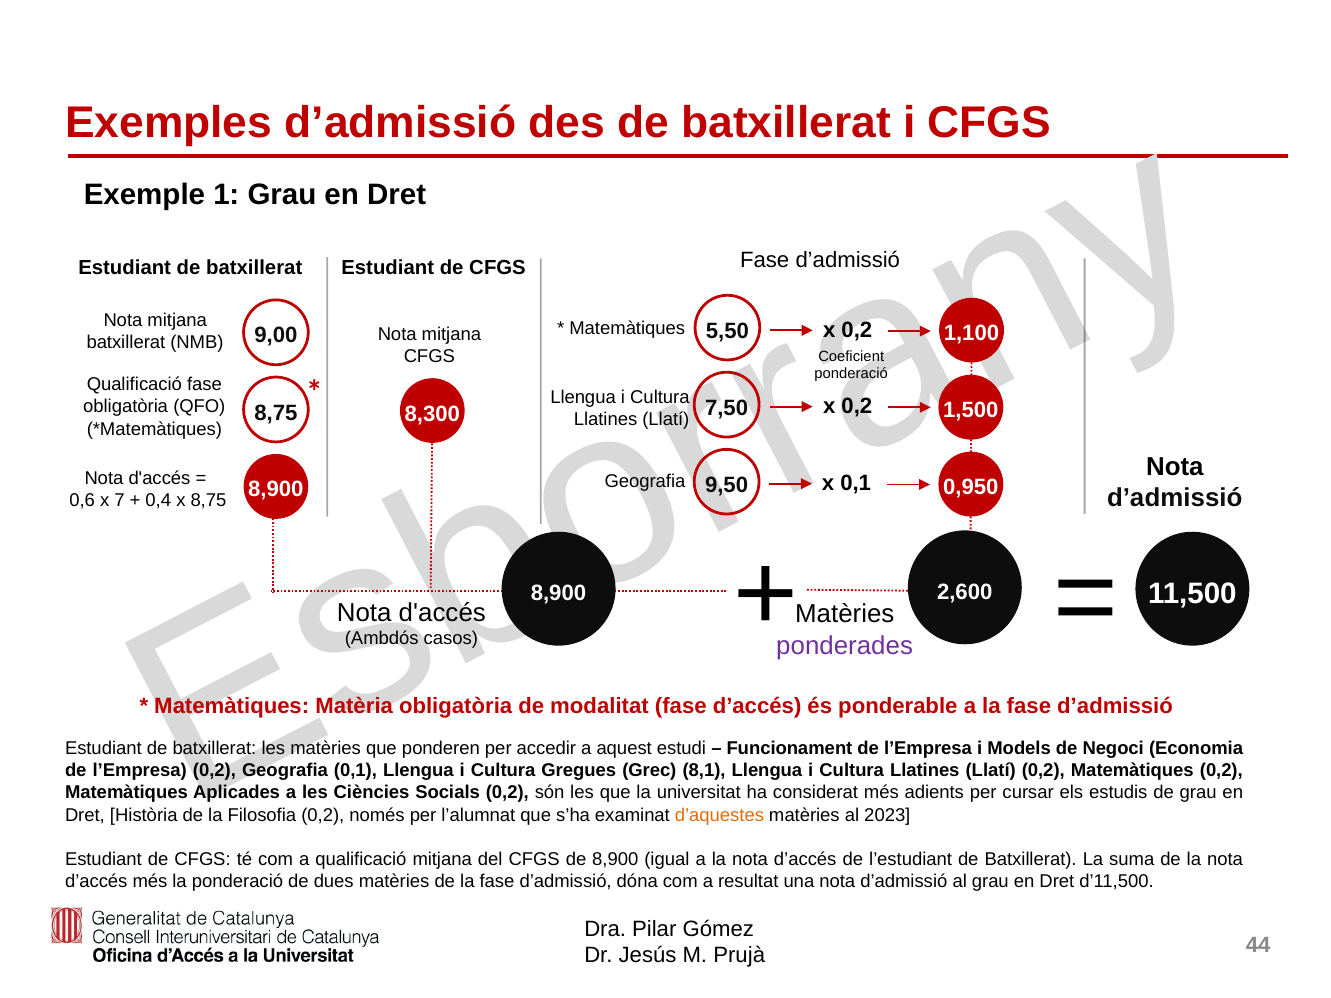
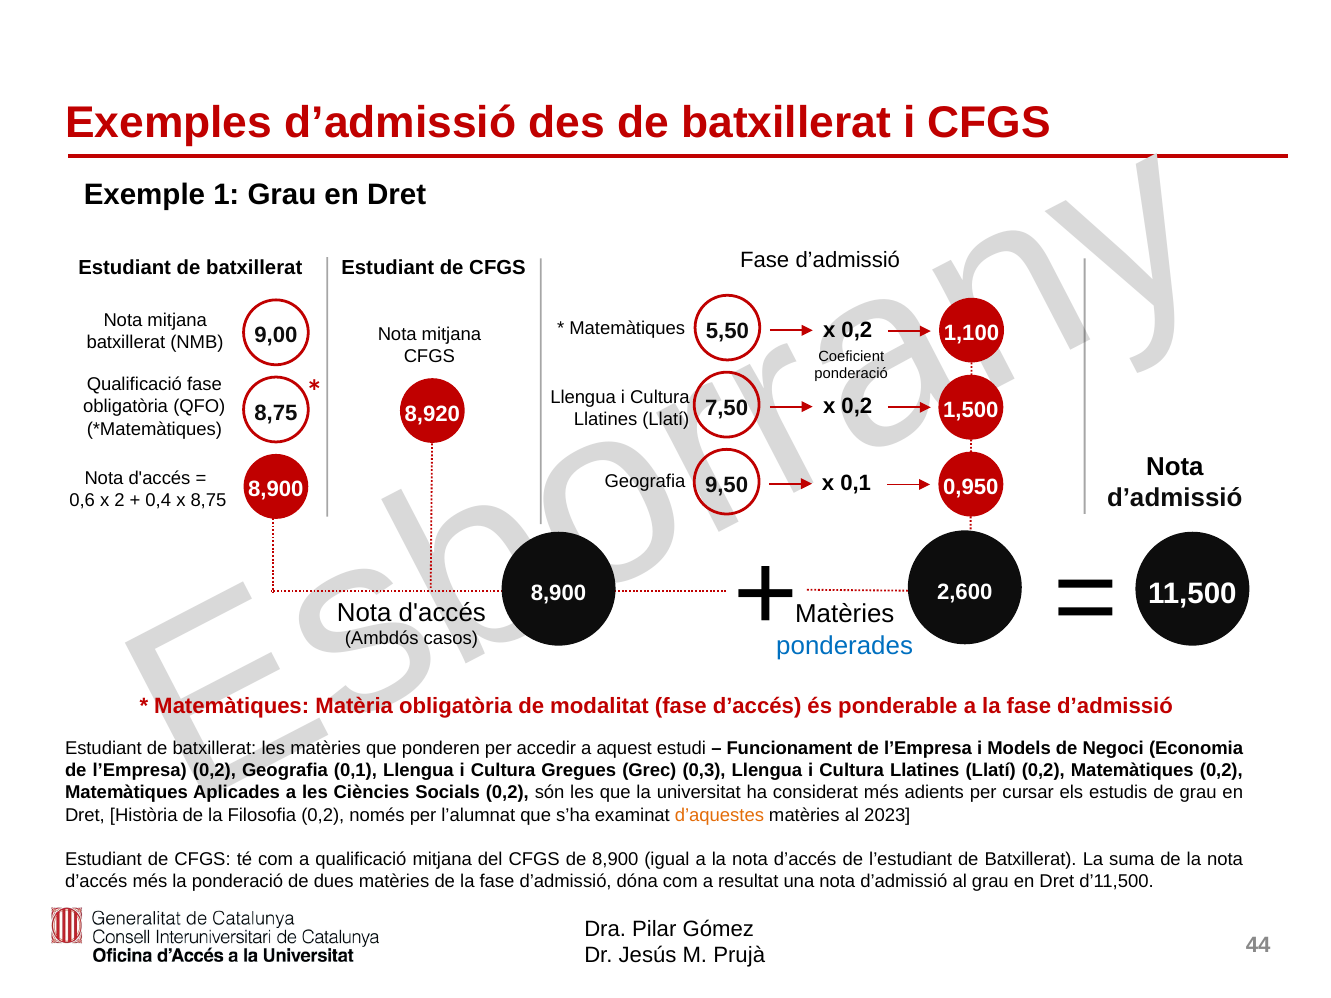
8,300: 8,300 -> 8,920 (432, 414)
7: 7 -> 2 (120, 500)
ponderades colour: purple -> blue (845, 646)
8,1: 8,1 -> 0,3 (704, 771)
